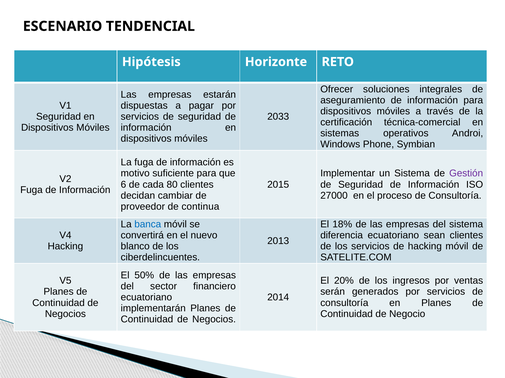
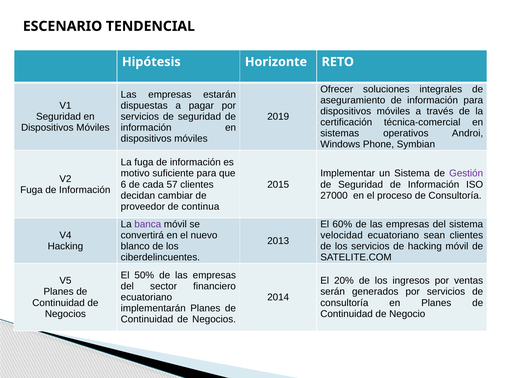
2033: 2033 -> 2019 (278, 117)
80: 80 -> 57 (172, 185)
banca colour: blue -> purple (148, 225)
18%: 18% -> 60% (342, 225)
diferencia: diferencia -> velocidad (342, 236)
